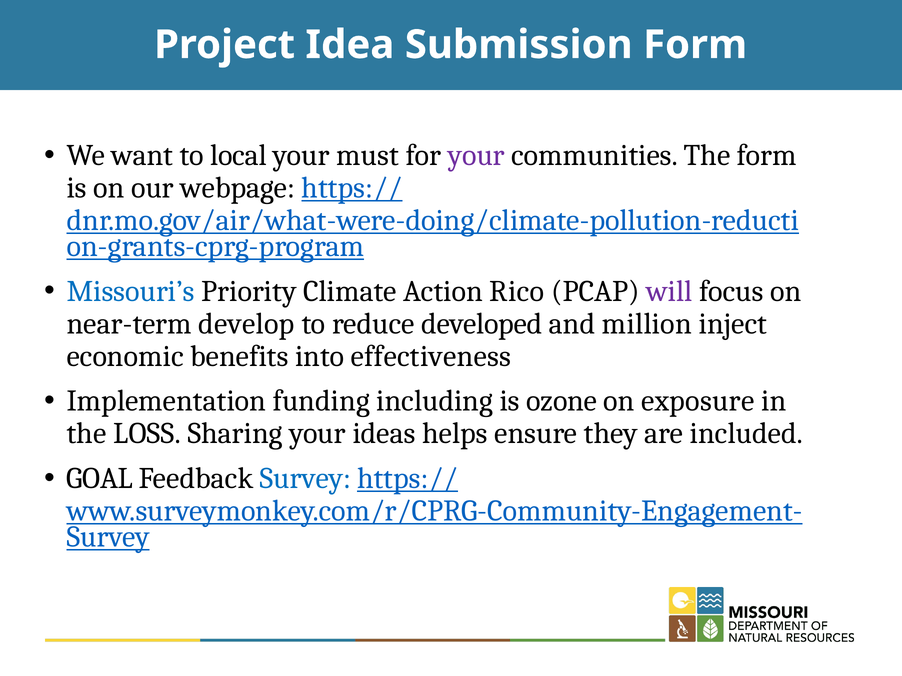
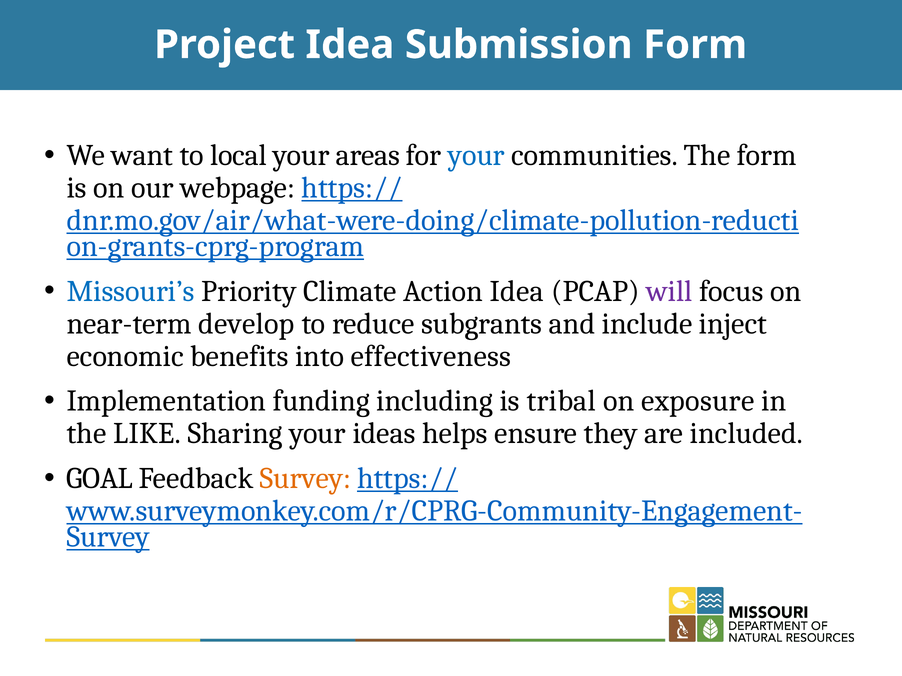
must: must -> areas (368, 156)
your colour: purple -> blue (476, 156)
Action Rico: Rico -> Idea (517, 291)
developed: developed -> subgrants (482, 324)
million: million -> include (647, 324)
ozone: ozone -> tribal (561, 401)
LOSS: LOSS -> LIKE (147, 434)
Survey colour: blue -> orange (305, 479)
